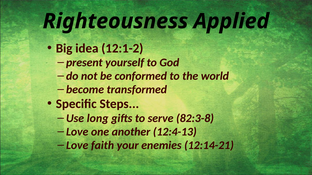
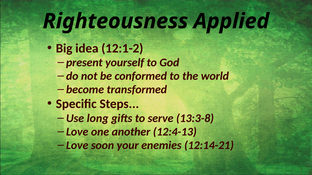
82:3-8: 82:3-8 -> 13:3-8 (195, 118)
faith: faith -> soon (103, 146)
